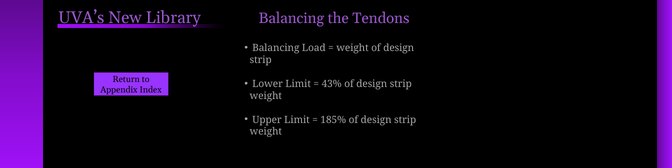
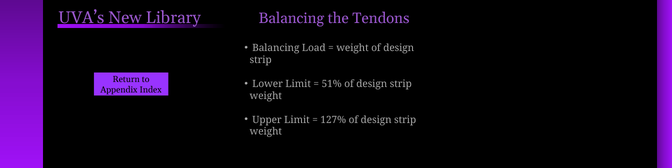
43%: 43% -> 51% (332, 84)
185%: 185% -> 127% (333, 120)
